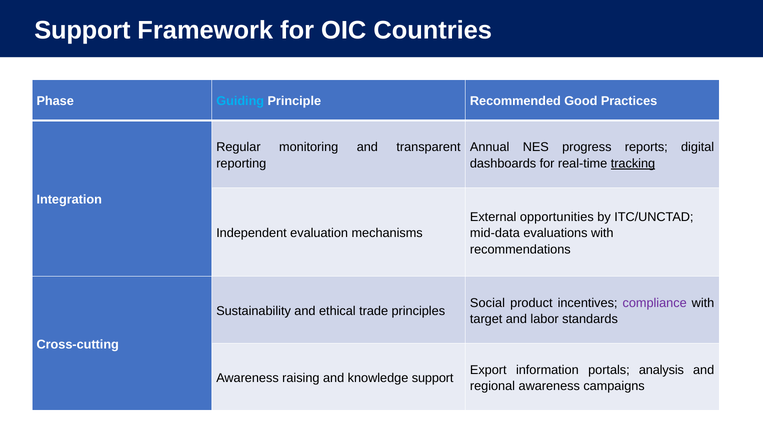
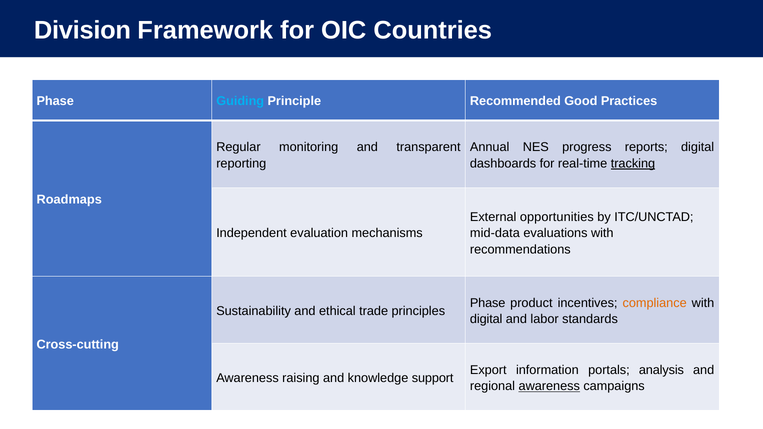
Support: Support -> Division (82, 30)
Integration: Integration -> Roadmaps (69, 200)
Social: Social -> Phase (488, 303)
compliance colour: purple -> orange (655, 303)
target: target -> digital (486, 319)
awareness underline: none -> present (549, 386)
